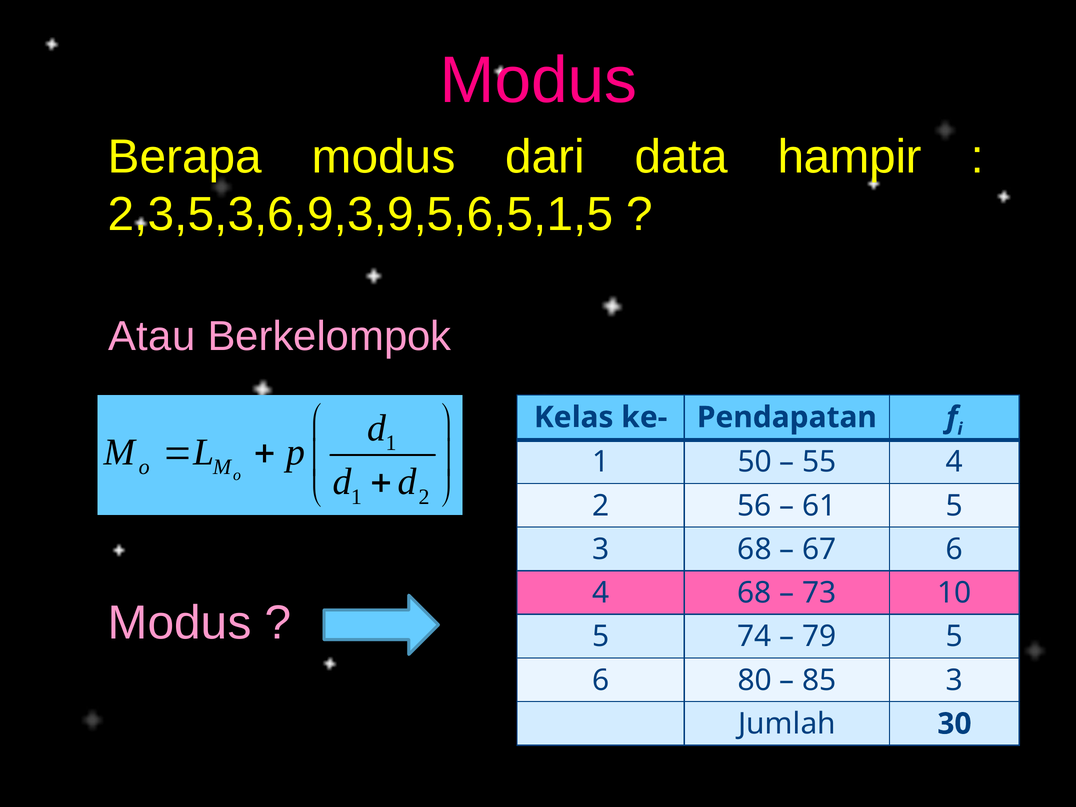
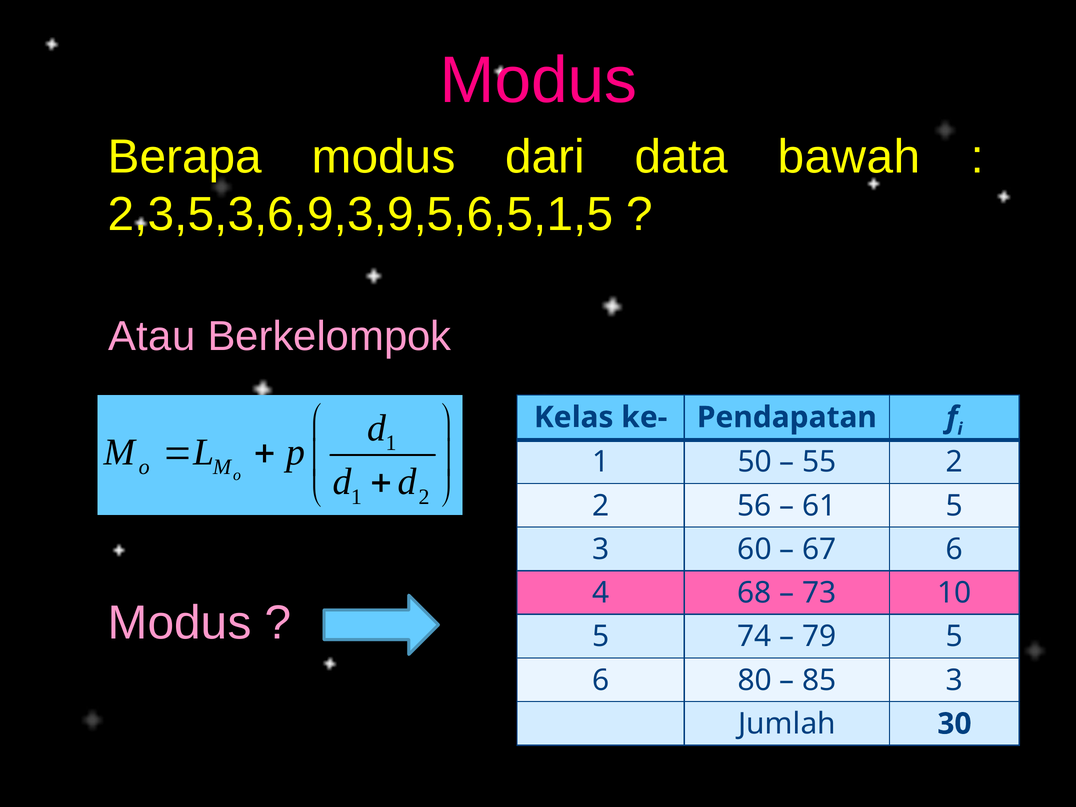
hampir: hampir -> bawah (849, 157)
55 4: 4 -> 2 (954, 462)
3 68: 68 -> 60 (755, 549)
